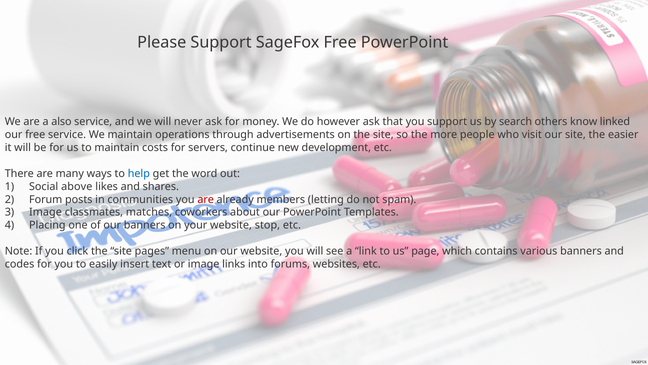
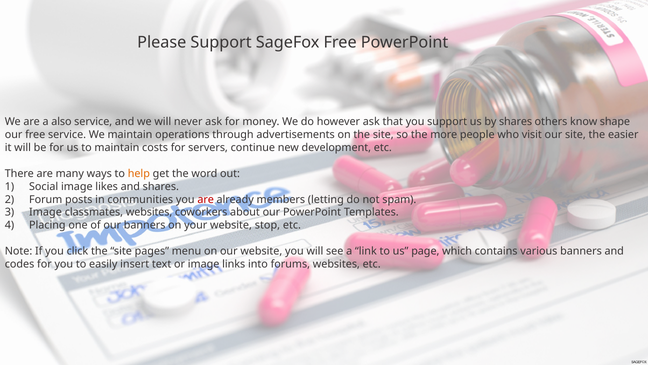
by search: search -> shares (516, 121)
linked: linked -> shape (615, 121)
help colour: blue -> orange (139, 173)
Social above: above -> image (77, 186)
classmates matches: matches -> websites (149, 212)
